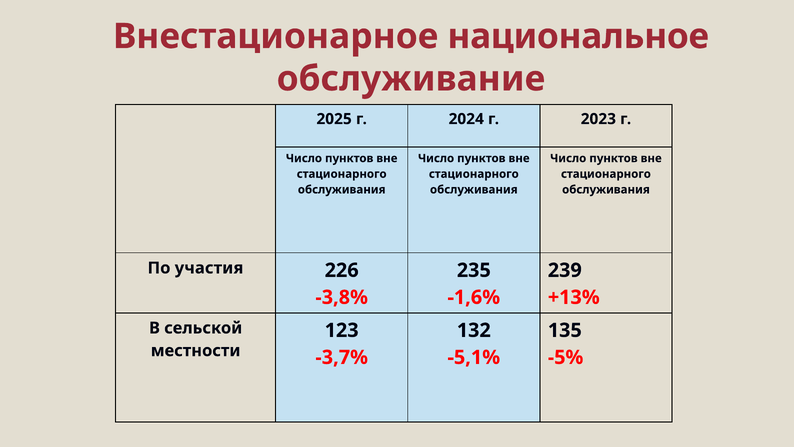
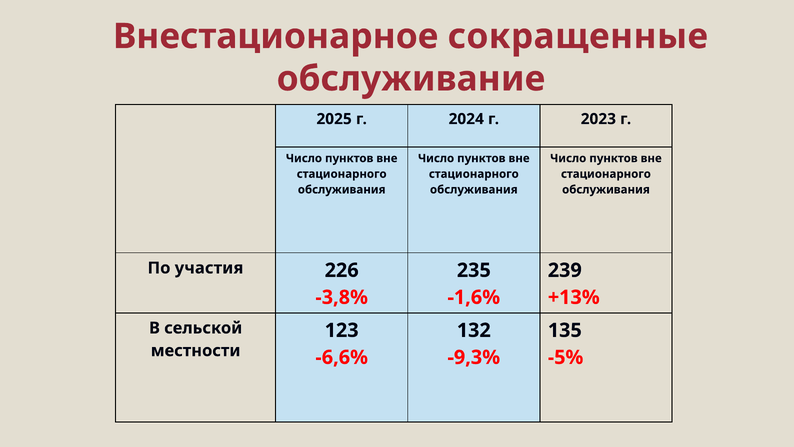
национальное: национальное -> сокращенные (578, 36)
-3,7%: -3,7% -> -6,6% (342, 357)
-5,1%: -5,1% -> -9,3% (474, 357)
